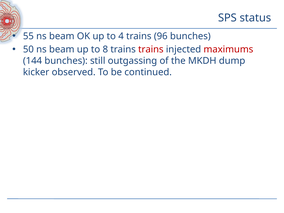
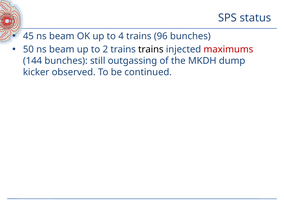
55: 55 -> 45 (28, 36)
8: 8 -> 2 (105, 49)
trains colour: red -> black (151, 49)
